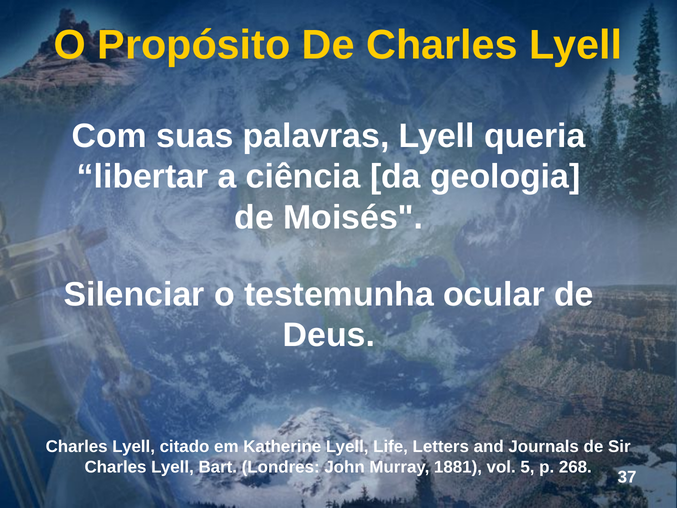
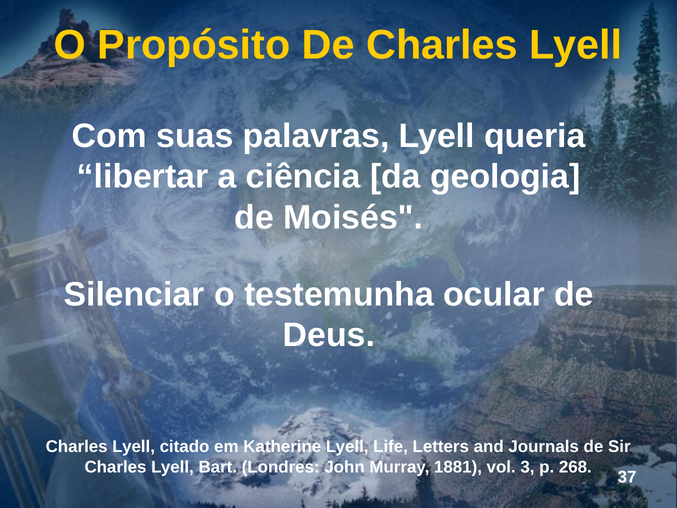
5: 5 -> 3 (527, 467)
